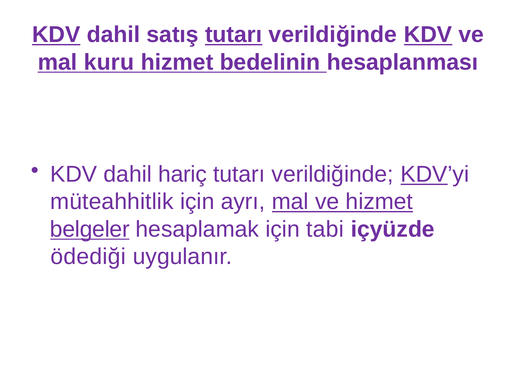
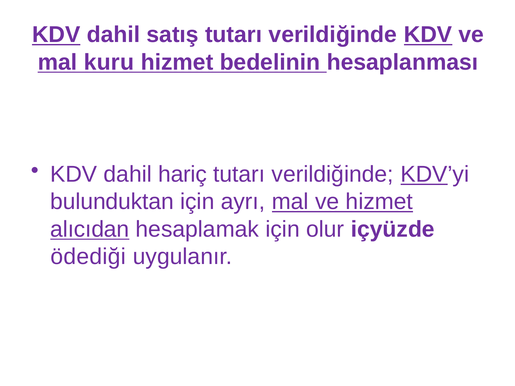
tutarı underline: present -> none (234, 35)
müteahhitlik: müteahhitlik -> bulunduktan (112, 202)
belgeler: belgeler -> alıcıdan (90, 229)
tabi: tabi -> olur (325, 229)
